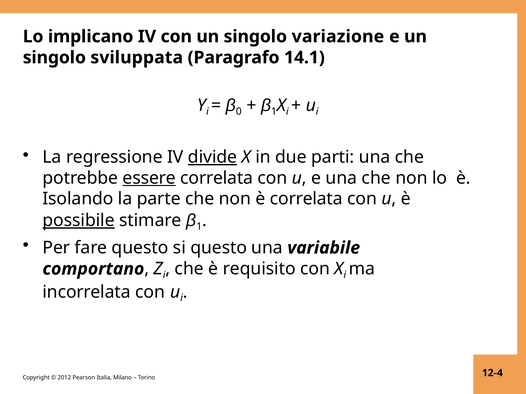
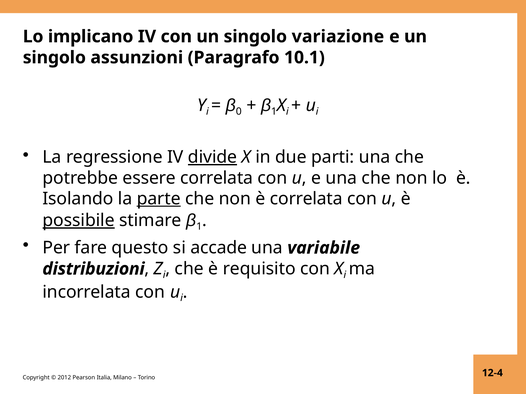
sviluppata: sviluppata -> assunzioni (137, 58)
14.1: 14.1 -> 10.1 (304, 58)
essere underline: present -> none (149, 178)
parte underline: none -> present (159, 199)
si questo: questo -> accade (219, 248)
comportano: comportano -> distribuzioni (94, 269)
